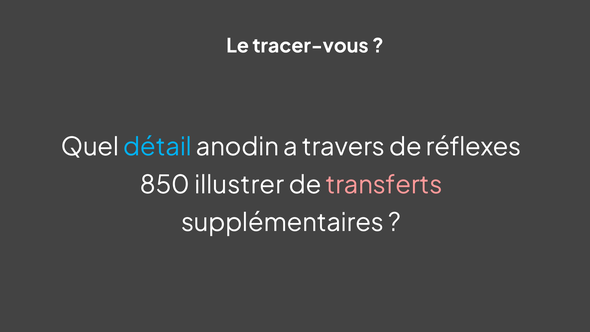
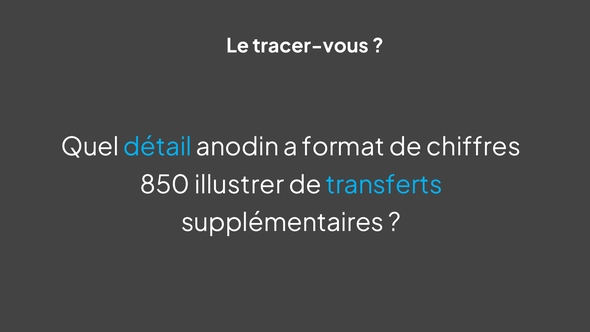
travers: travers -> format (343, 147)
réflexes: réflexes -> chiffres (473, 147)
transferts colour: pink -> light blue (384, 185)
